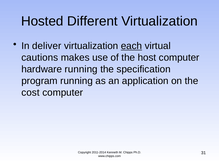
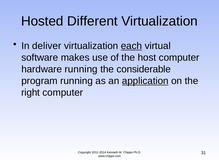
cautions: cautions -> software (40, 58)
specification: specification -> considerable (144, 69)
application underline: none -> present (145, 81)
cost: cost -> right (31, 93)
